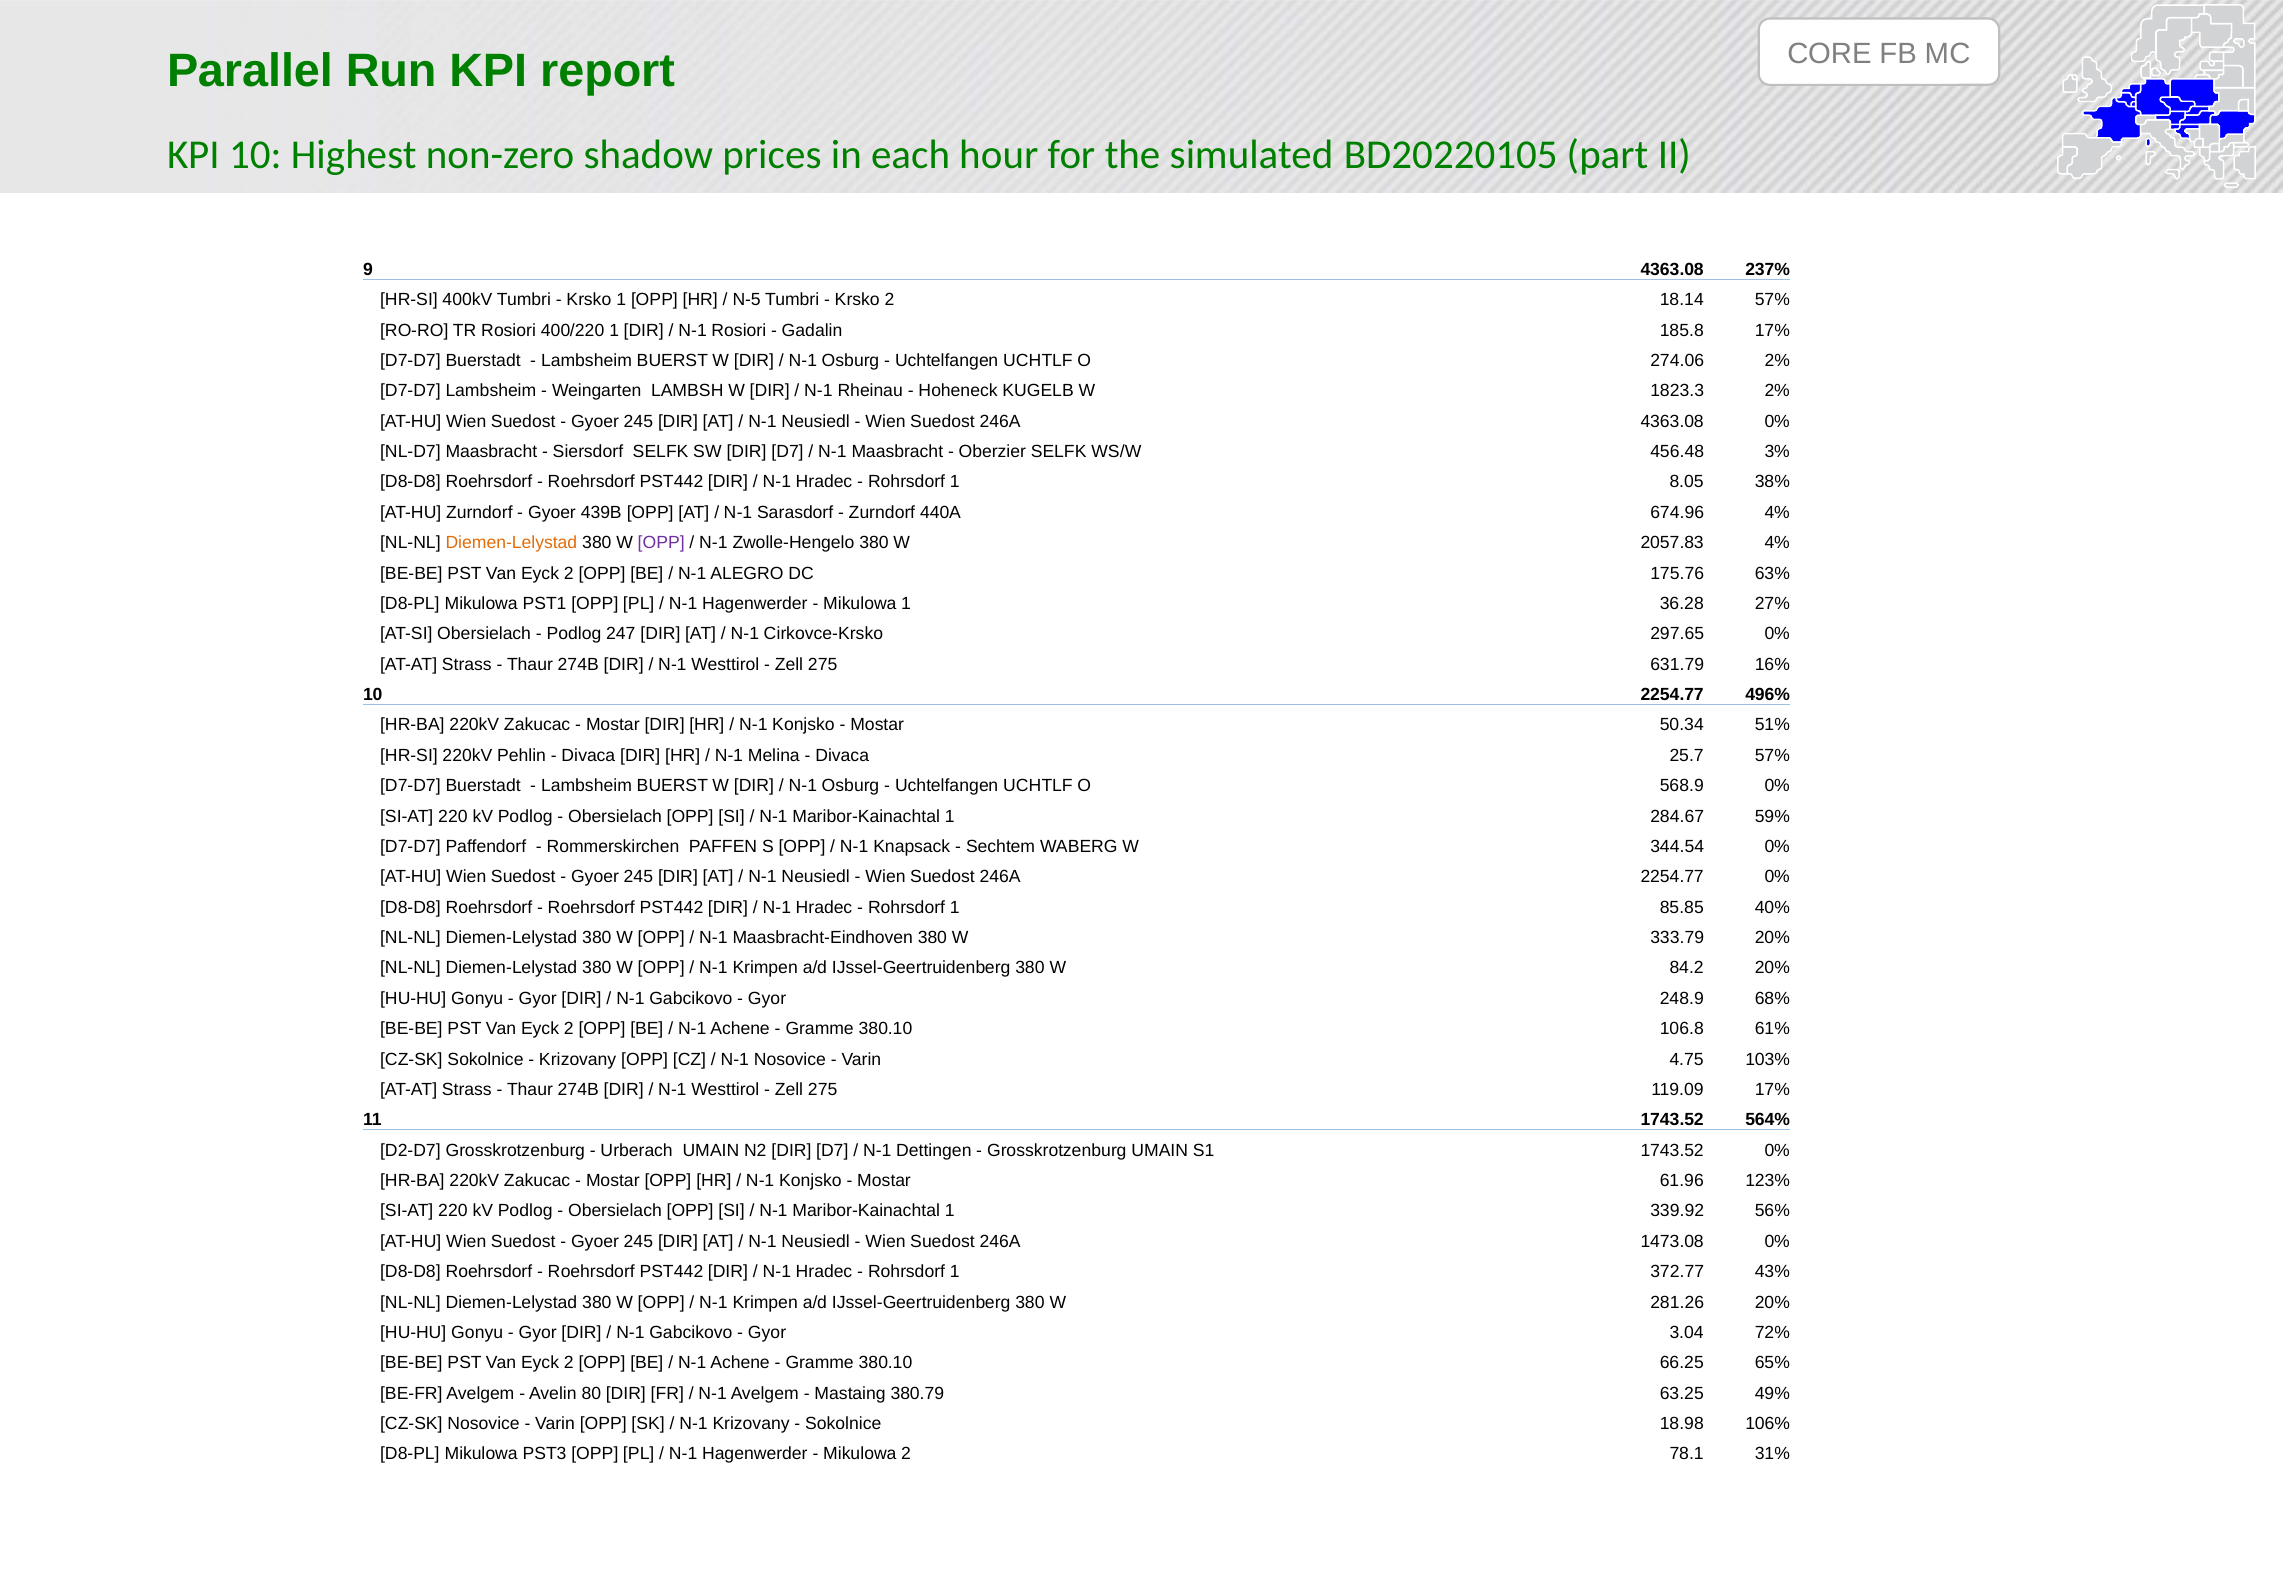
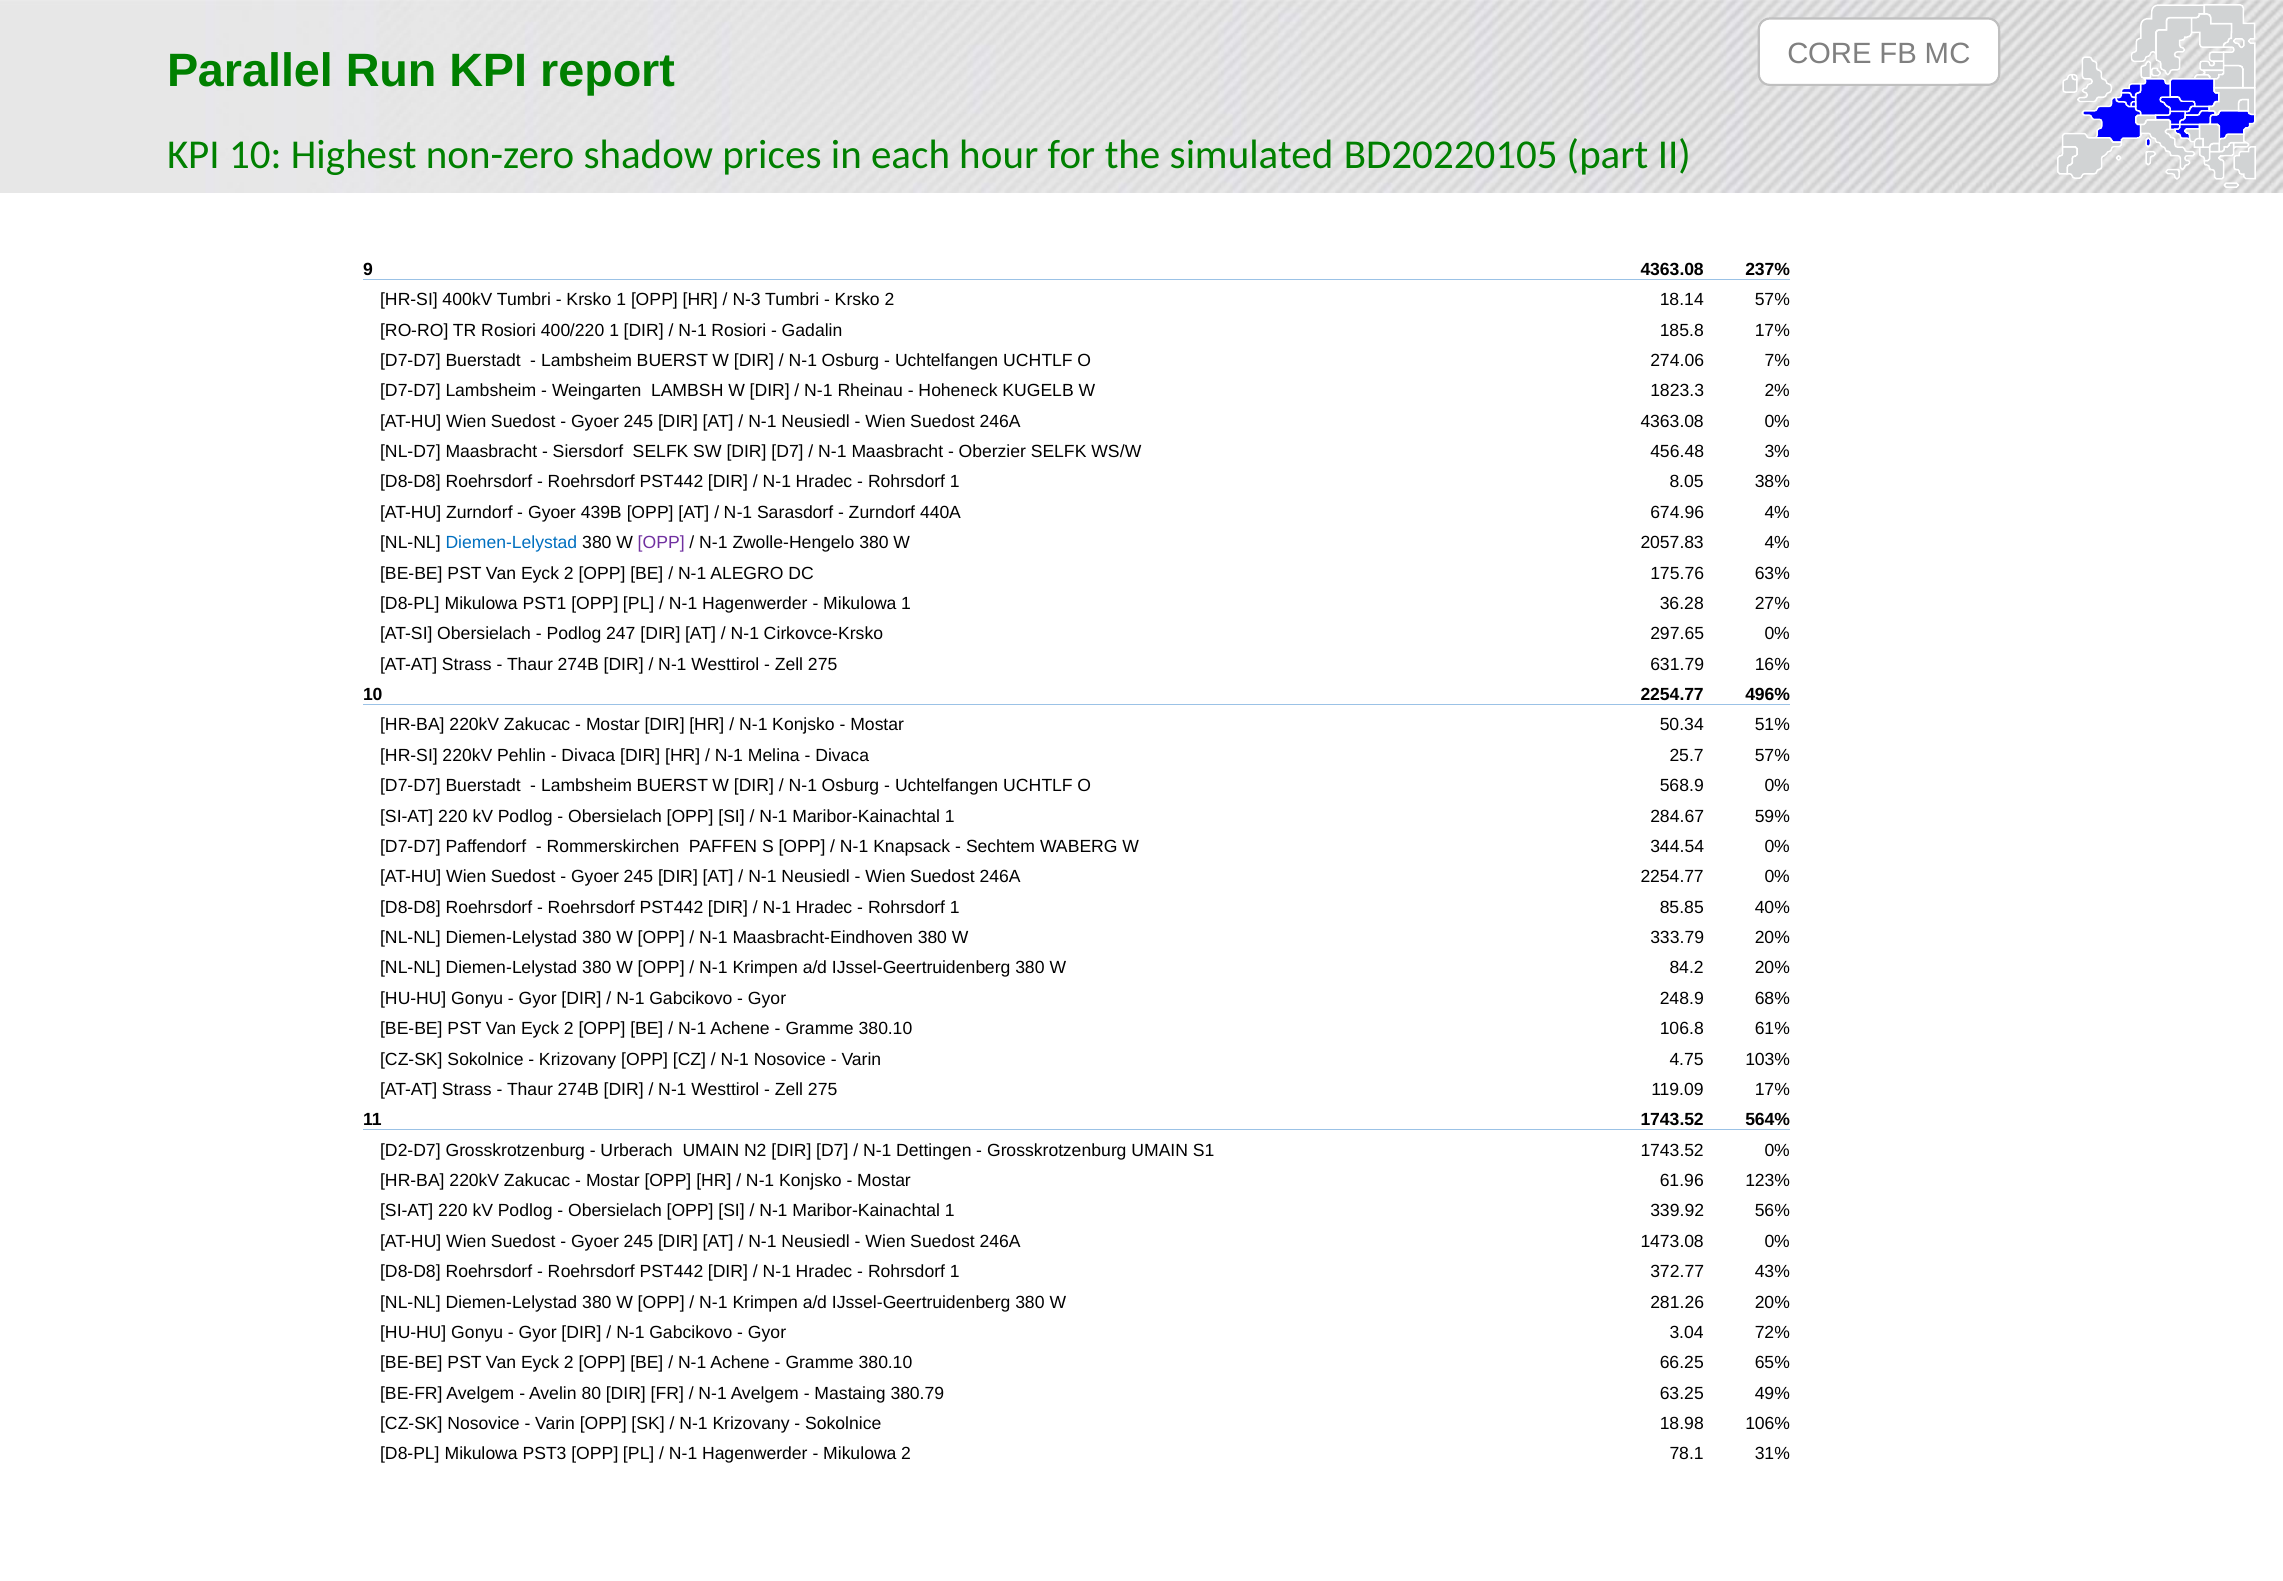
N-5: N-5 -> N-3 (747, 300)
274.06 2%: 2% -> 7% (1777, 361)
Diemen-Lelystad colour: orange -> blue (511, 543)
